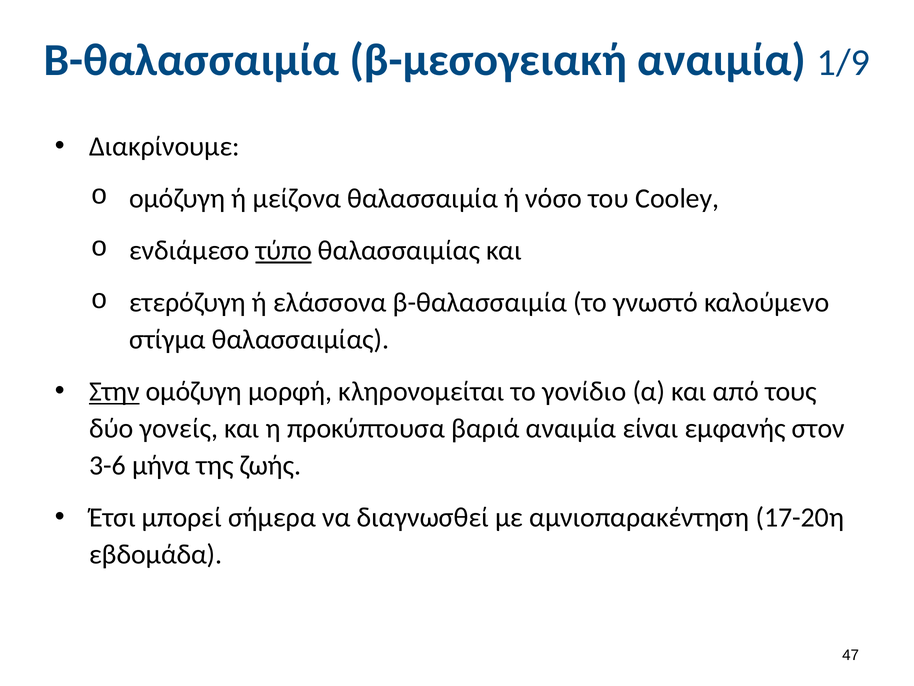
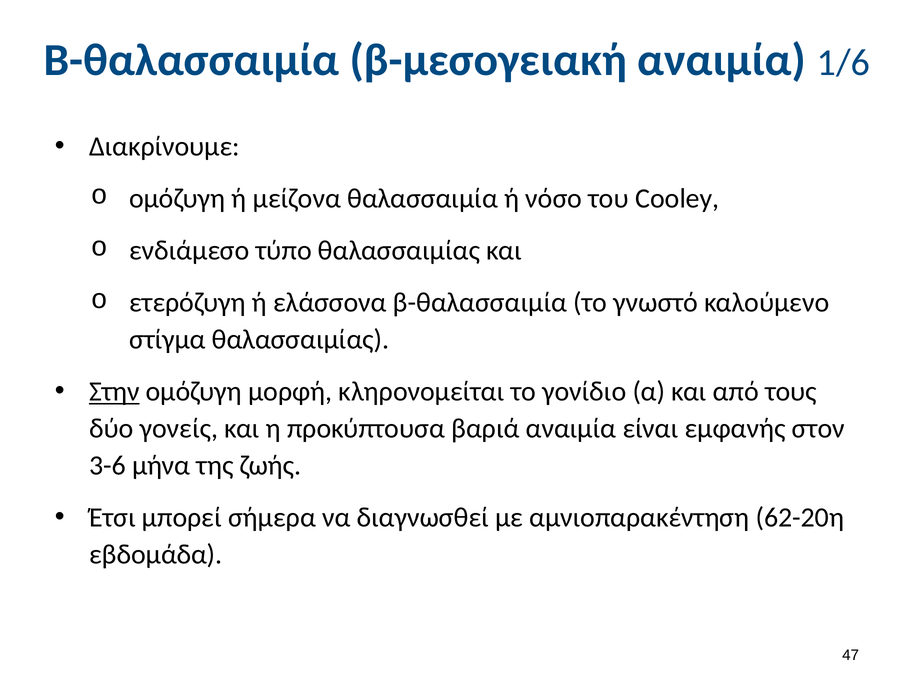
1/9: 1/9 -> 1/6 (844, 63)
τύπο underline: present -> none (284, 250)
17-20η: 17-20η -> 62-20η (800, 517)
